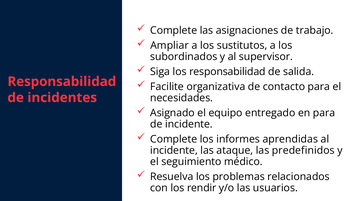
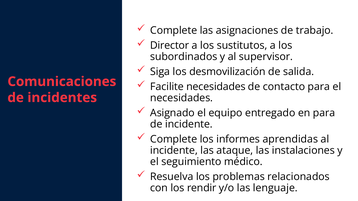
Ampliar: Ampliar -> Director (170, 46)
los responsabilidad: responsabilidad -> desmovilización (227, 72)
Responsabilidad: Responsabilidad -> Comunicaciones (62, 82)
Facilite organizativa: organizativa -> necesidades (216, 87)
predefinidos: predefinidos -> instalaciones (303, 151)
usuarios: usuarios -> lenguaje (275, 188)
